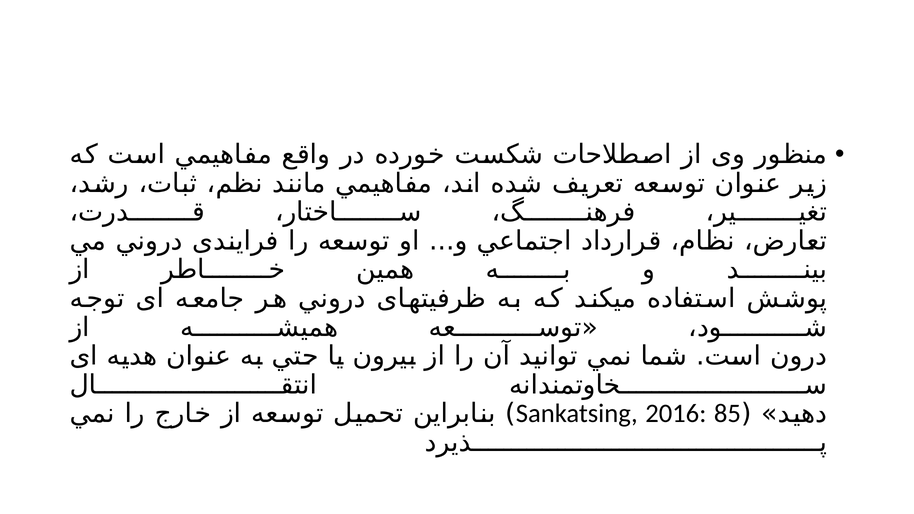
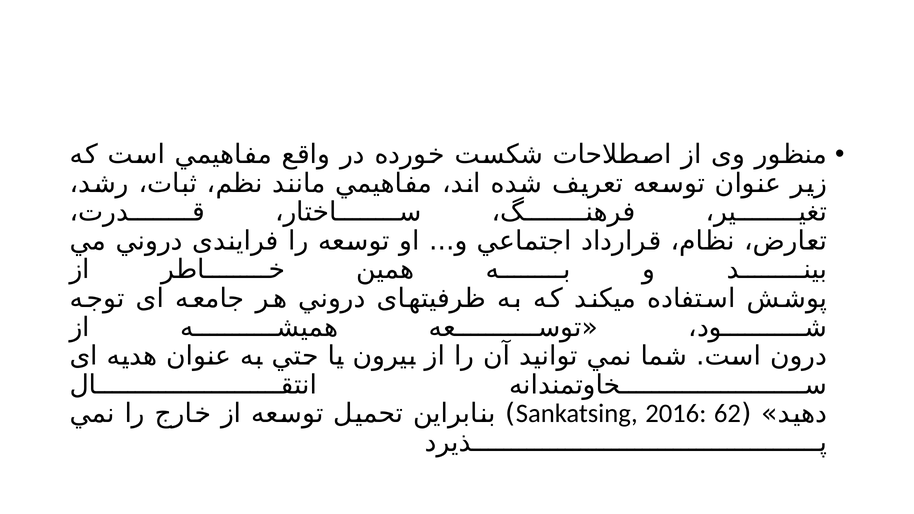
85: 85 -> 62 (727, 414)
